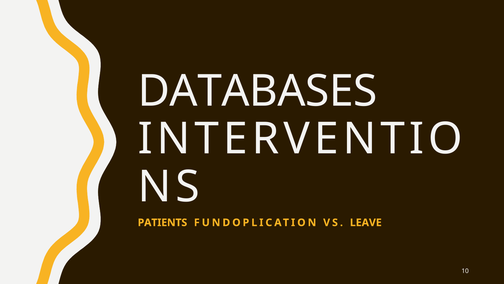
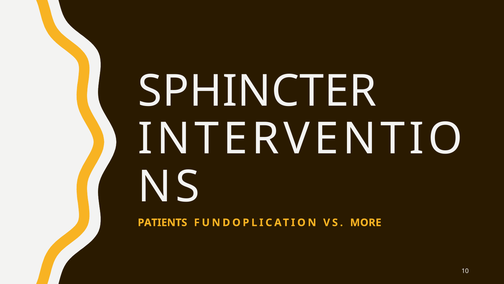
DATABASES: DATABASES -> SPHINCTER (257, 91)
LEAVE: LEAVE -> MORE (366, 222)
